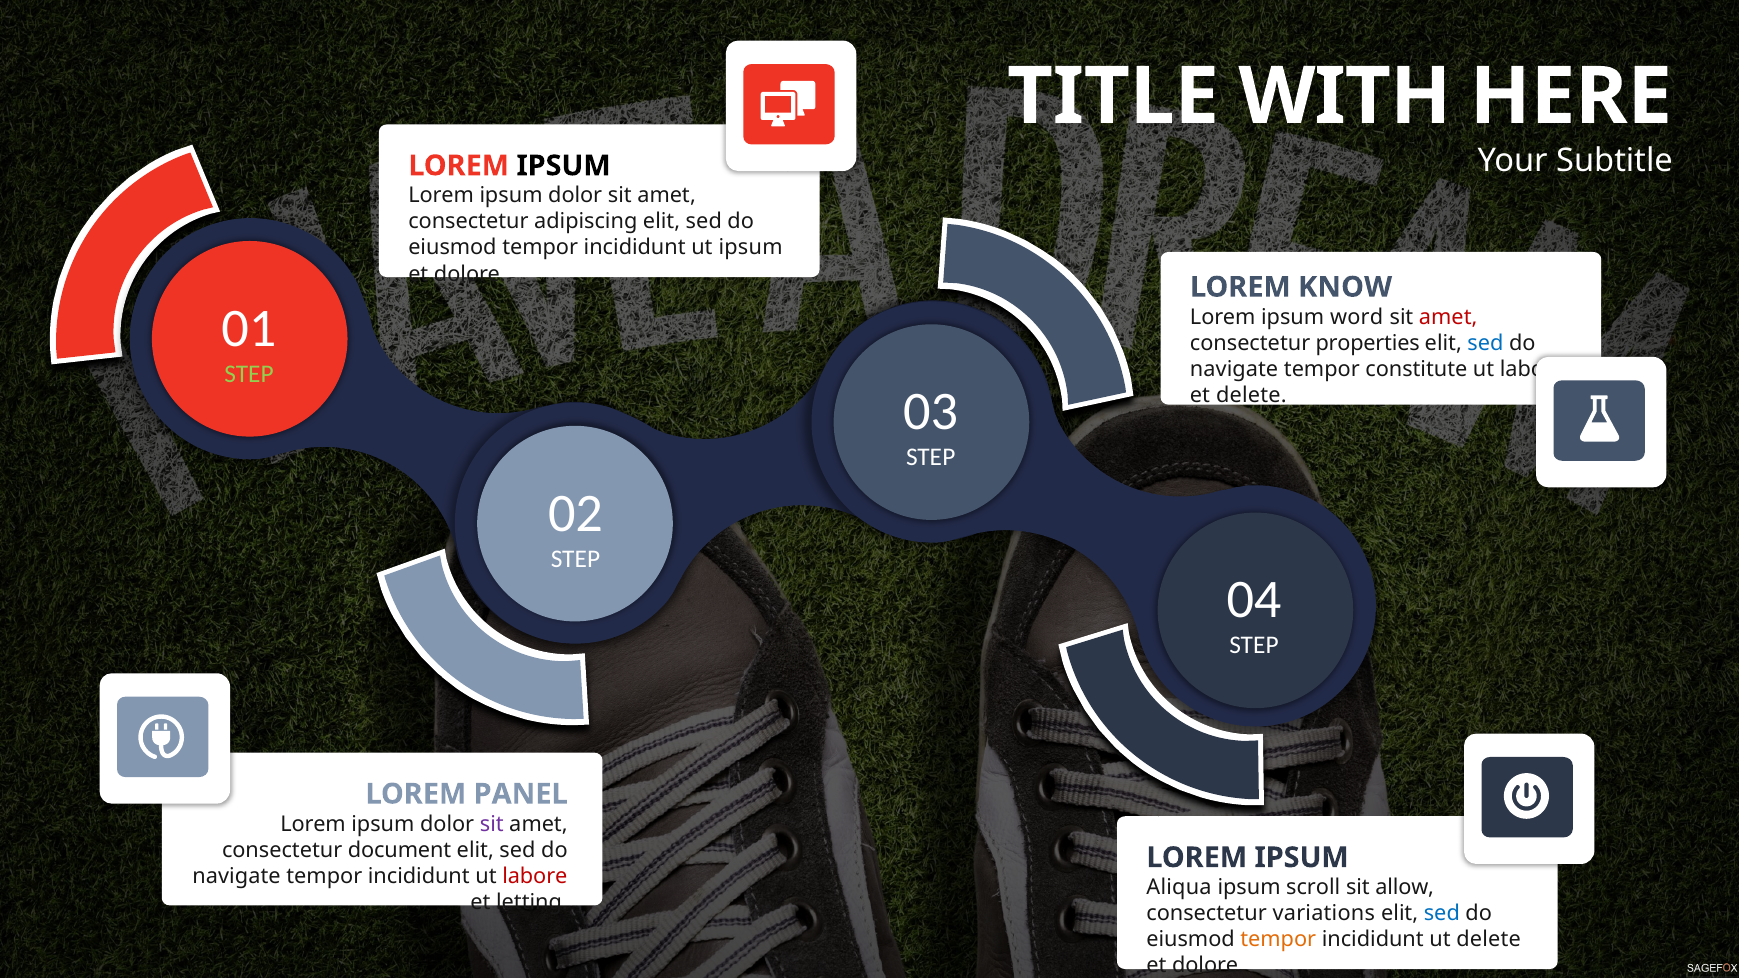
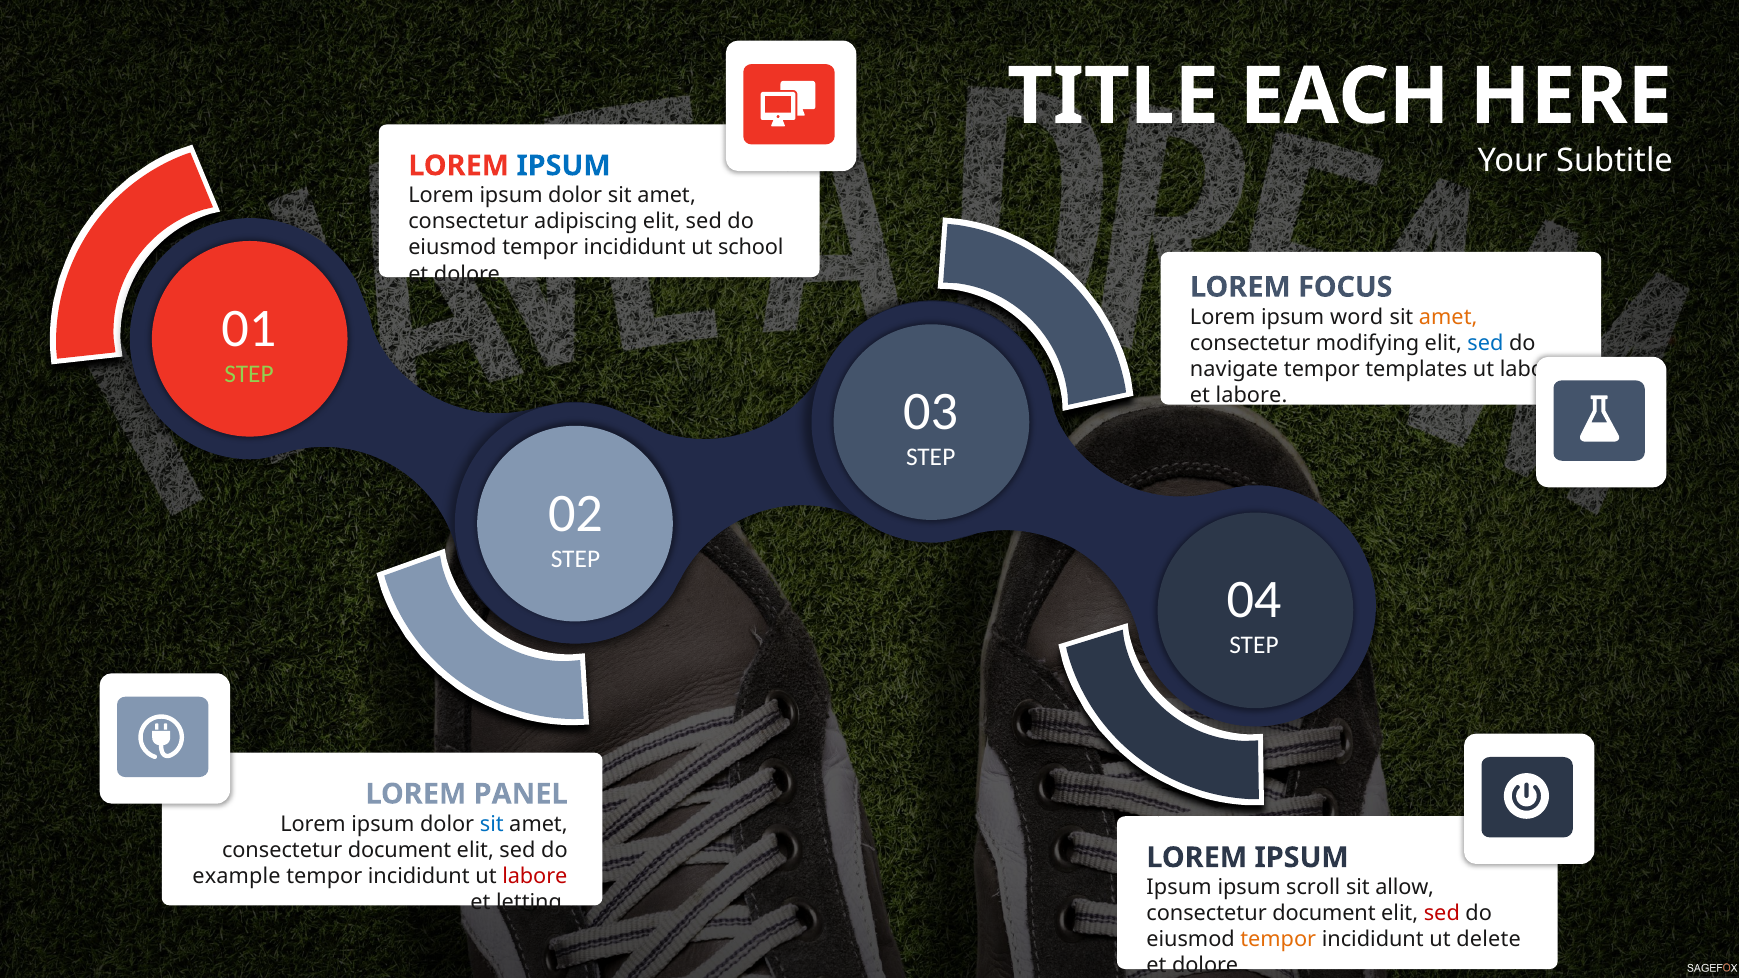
WITH: WITH -> EACH (1345, 97)
IPSUM colour: black -> blue (564, 166)
ipsum: ipsum -> school (751, 248)
KNOW: KNOW -> FOCUS (1345, 287)
amet colour: red -> orange (1448, 317)
properties: properties -> modifying (1367, 343)
constitute: constitute -> templates (1416, 369)
et delete: delete -> labore (1251, 395)
sit colour: purple -> blue (492, 824)
navigate: navigate -> example (237, 876)
Aliqua: Aliqua -> Ipsum (1179, 888)
variations: variations -> document (1324, 914)
sed colour: blue -> red (1442, 914)
